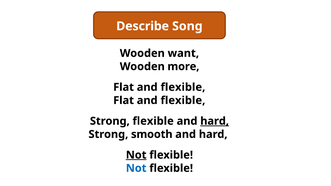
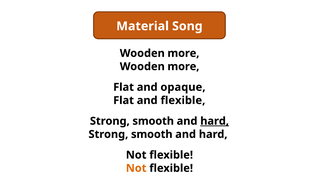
Describe: Describe -> Material (143, 26)
want: want -> more (183, 53)
flexible: flexible -> opaque (183, 87)
flexible: flexible -> smooth (153, 121)
Not underline: present -> none (136, 155)
Not colour: blue -> orange (136, 168)
